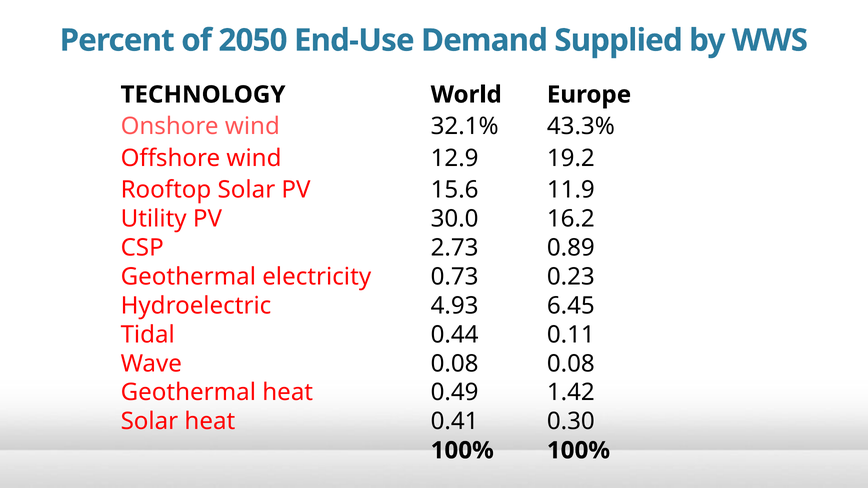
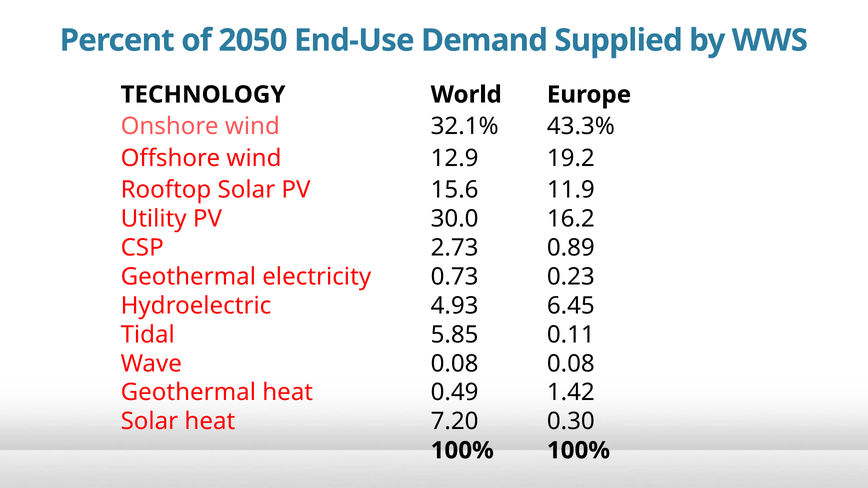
0.44: 0.44 -> 5.85 (455, 335)
0.41: 0.41 -> 7.20 (455, 422)
